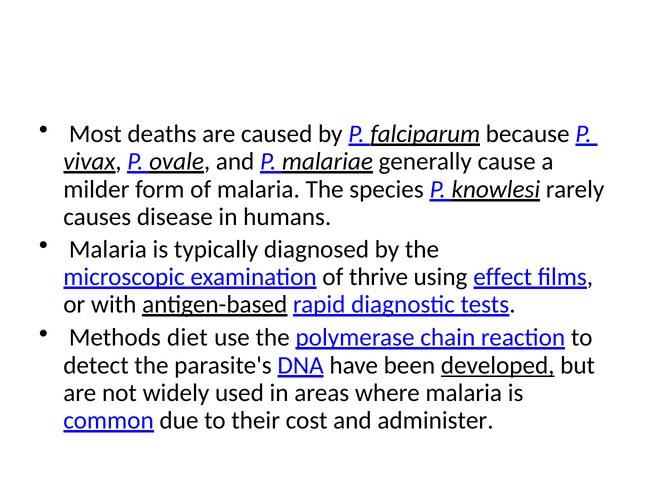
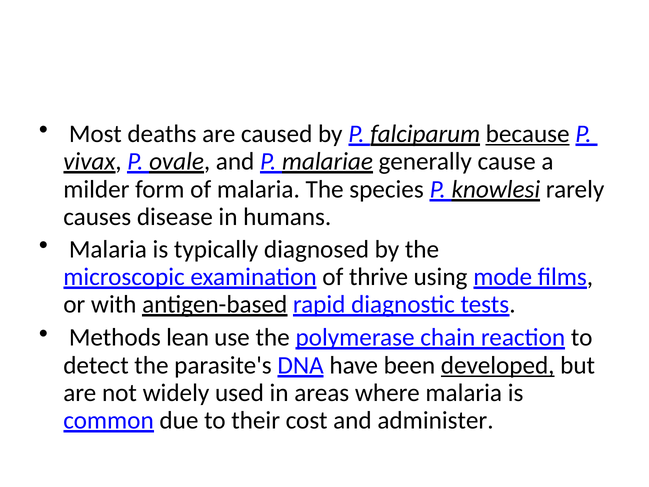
because underline: none -> present (528, 134)
effect: effect -> mode (503, 277)
diet: diet -> lean (188, 337)
